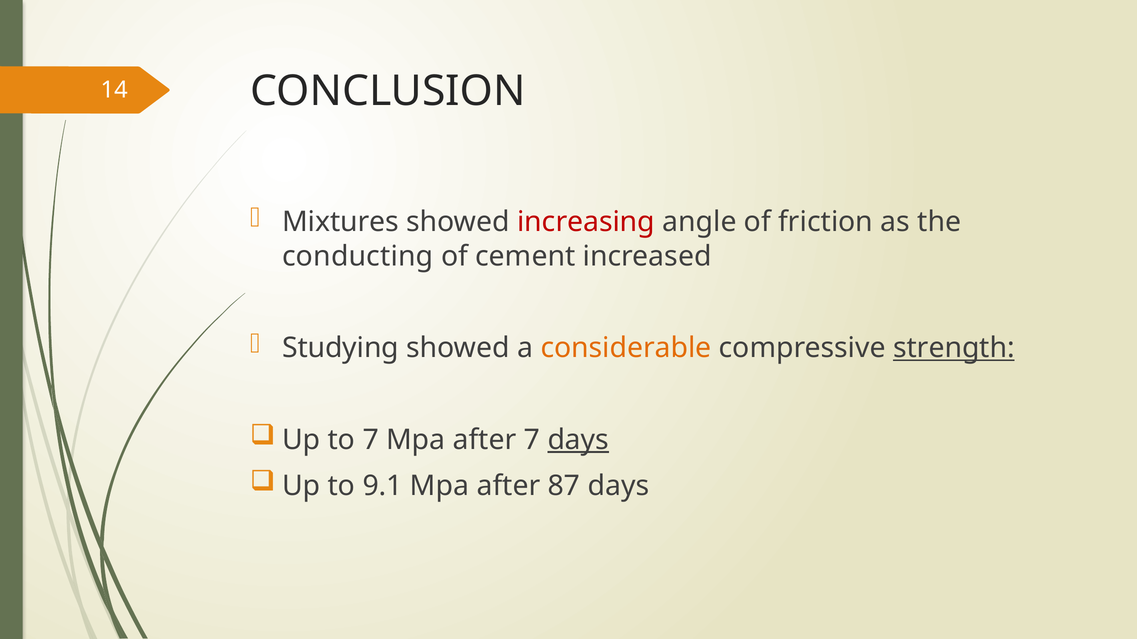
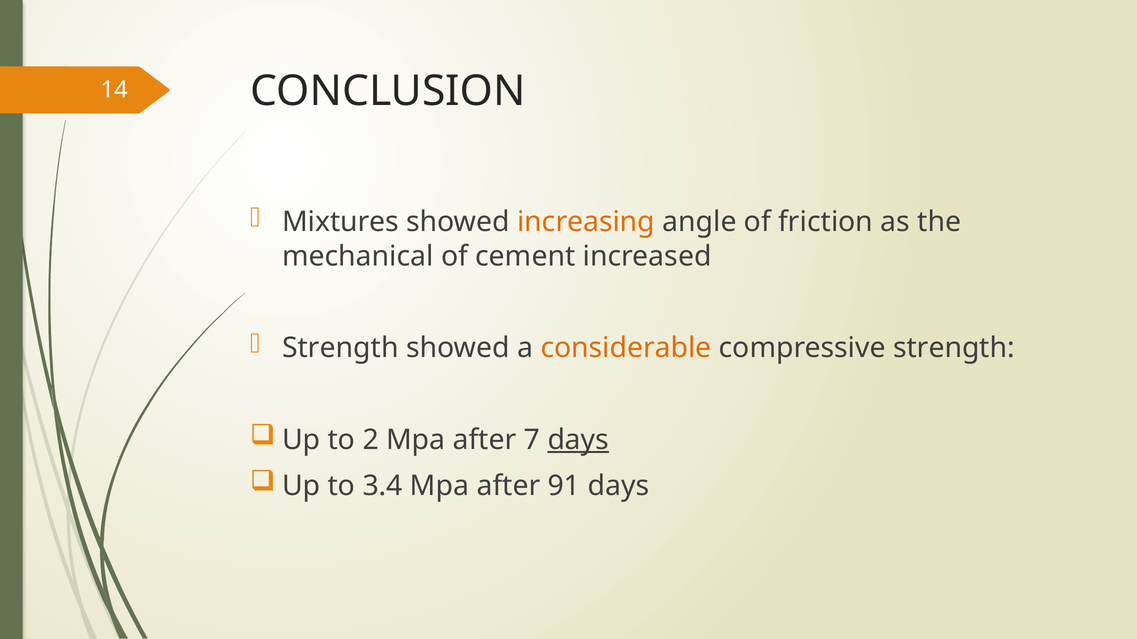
increasing colour: red -> orange (586, 222)
conducting: conducting -> mechanical (358, 256)
Studying: Studying -> Strength (340, 348)
strength underline: present -> none (954, 348)
to 7: 7 -> 2 (371, 440)
9.1: 9.1 -> 3.4 (383, 486)
87: 87 -> 91 (564, 486)
